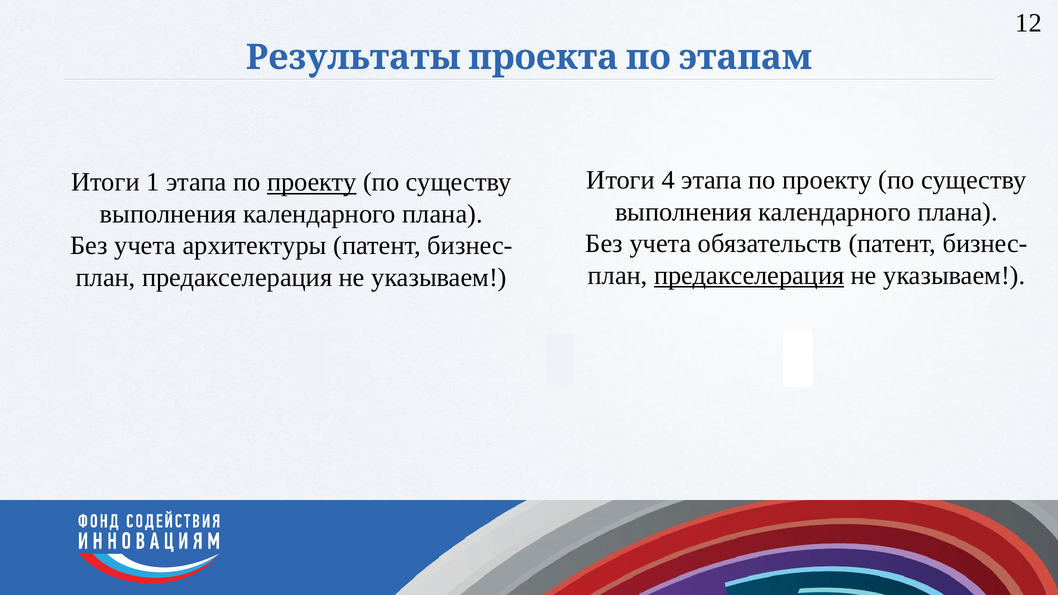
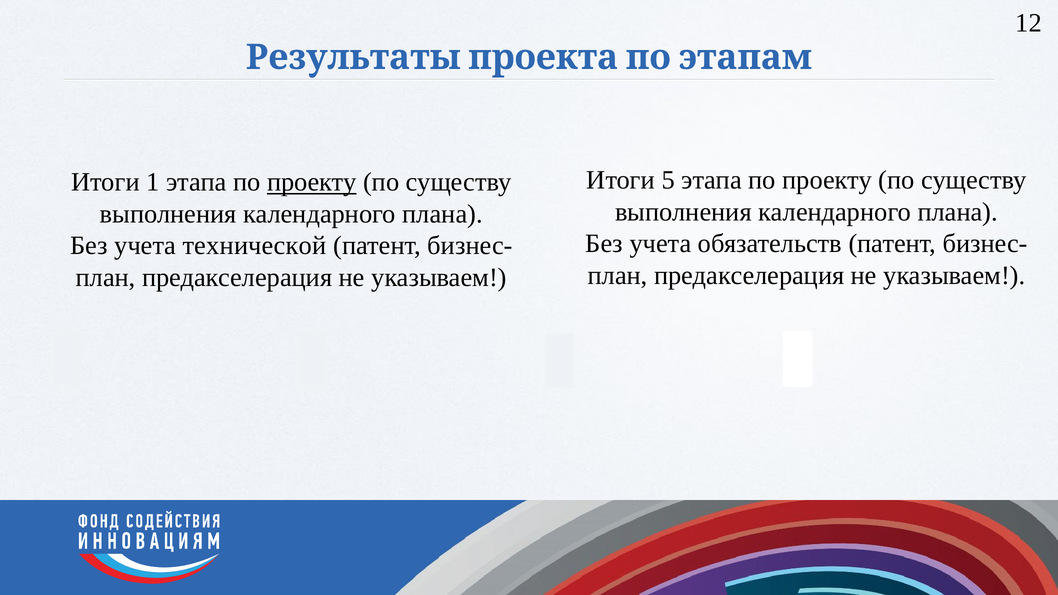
4: 4 -> 5 (668, 180)
архитектуры: архитектуры -> технической (255, 246)
предакселерация underline: present -> none (749, 275)
